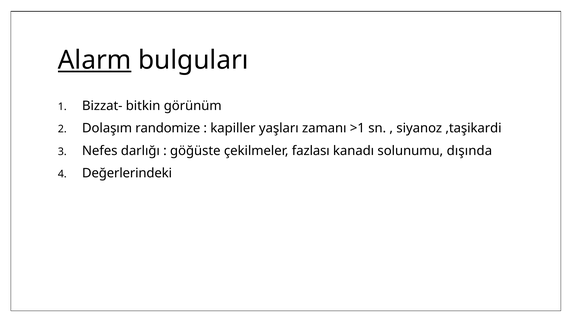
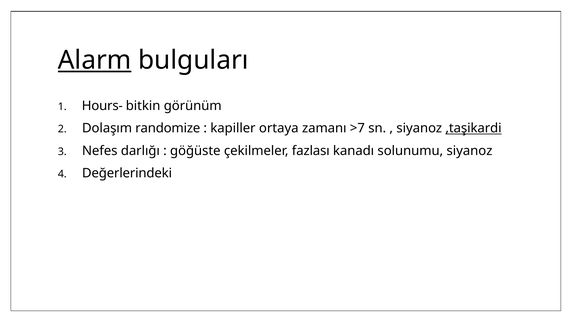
Bizzat-: Bizzat- -> Hours- (102, 106)
yaşları: yaşları -> ortaya (279, 128)
>1: >1 -> >7 (357, 128)
,taşikardi underline: none -> present (474, 128)
solunumu dışında: dışında -> siyanoz (469, 151)
